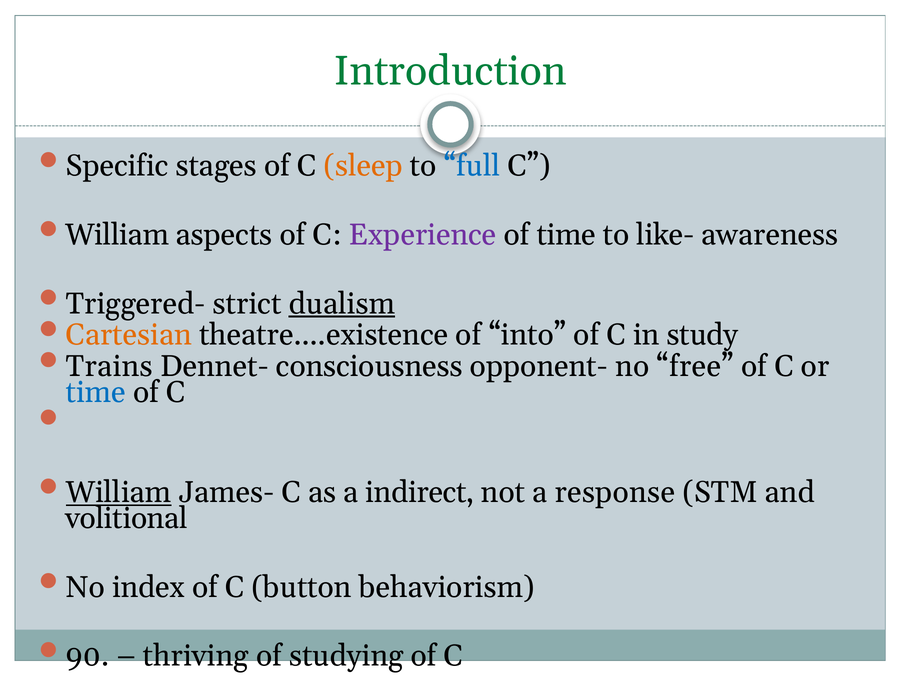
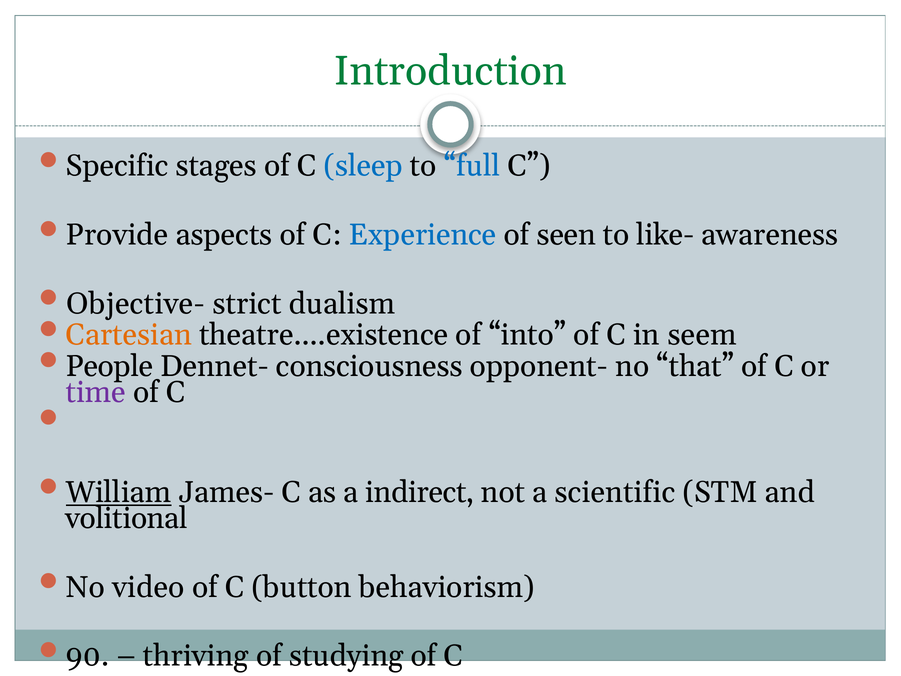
sleep colour: orange -> blue (363, 166)
William: William -> Provide (117, 235)
Experience colour: purple -> blue (423, 235)
of time: time -> seen (566, 235)
Triggered-: Triggered- -> Objective- (136, 304)
dualism underline: present -> none (342, 304)
study: study -> seem (702, 335)
Trains: Trains -> People (109, 366)
free: free -> that (695, 366)
time colour: blue -> purple (96, 392)
response: response -> scientific (615, 492)
index: index -> video (148, 587)
